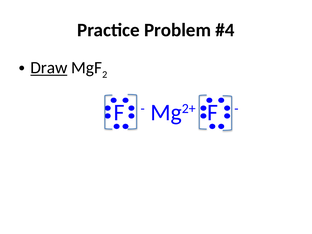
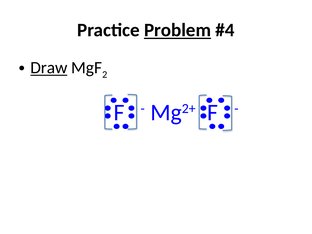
Problem underline: none -> present (178, 30)
